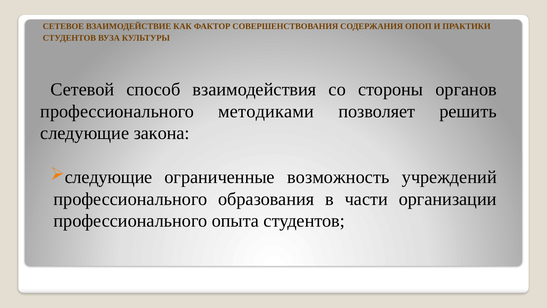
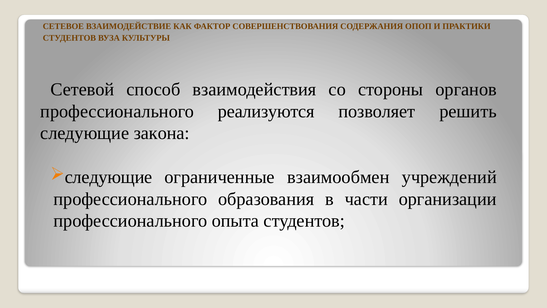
методиками: методиками -> реализуются (266, 111)
возможность: возможность -> взаимообмен (338, 177)
